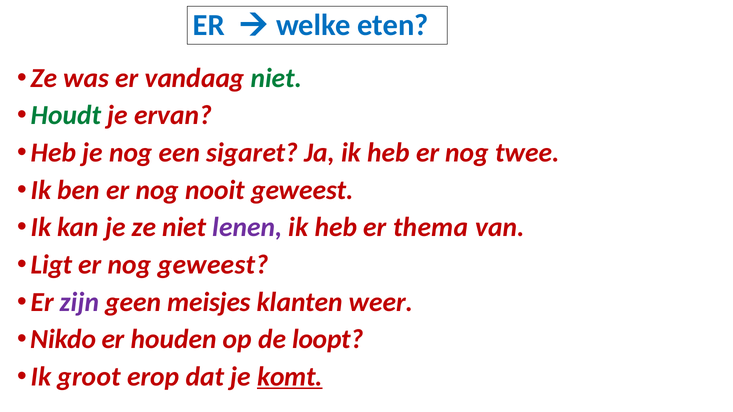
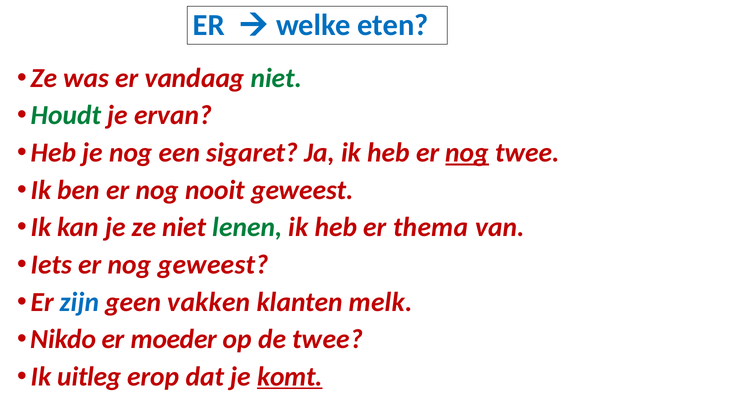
nog underline: none -> present (467, 153)
lenen colour: purple -> green (247, 228)
Ligt: Ligt -> Iets (51, 265)
zijn colour: purple -> blue (79, 302)
meisjes: meisjes -> vakken (209, 302)
weer: weer -> melk (381, 302)
houden: houden -> moeder (174, 340)
de loopt: loopt -> twee (328, 340)
groot: groot -> uitleg (89, 377)
